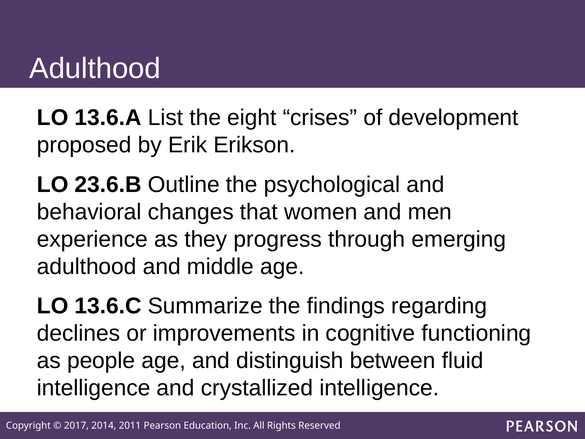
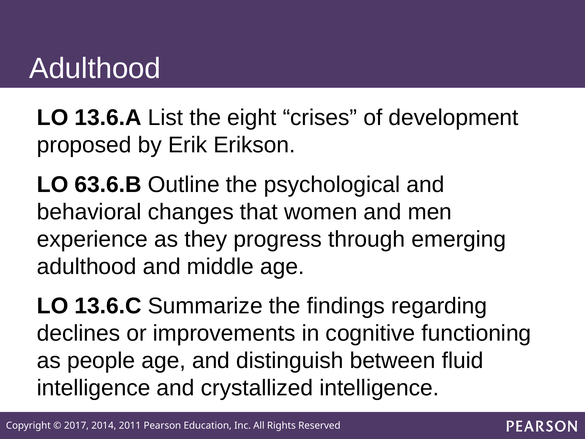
23.6.B: 23.6.B -> 63.6.B (108, 184)
